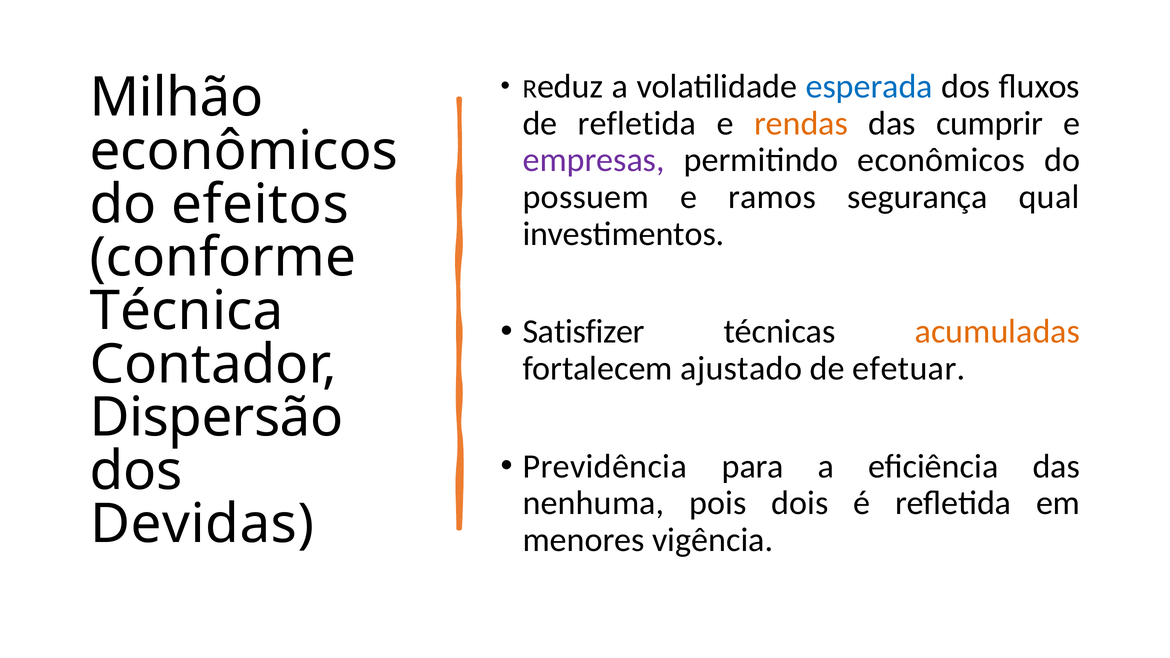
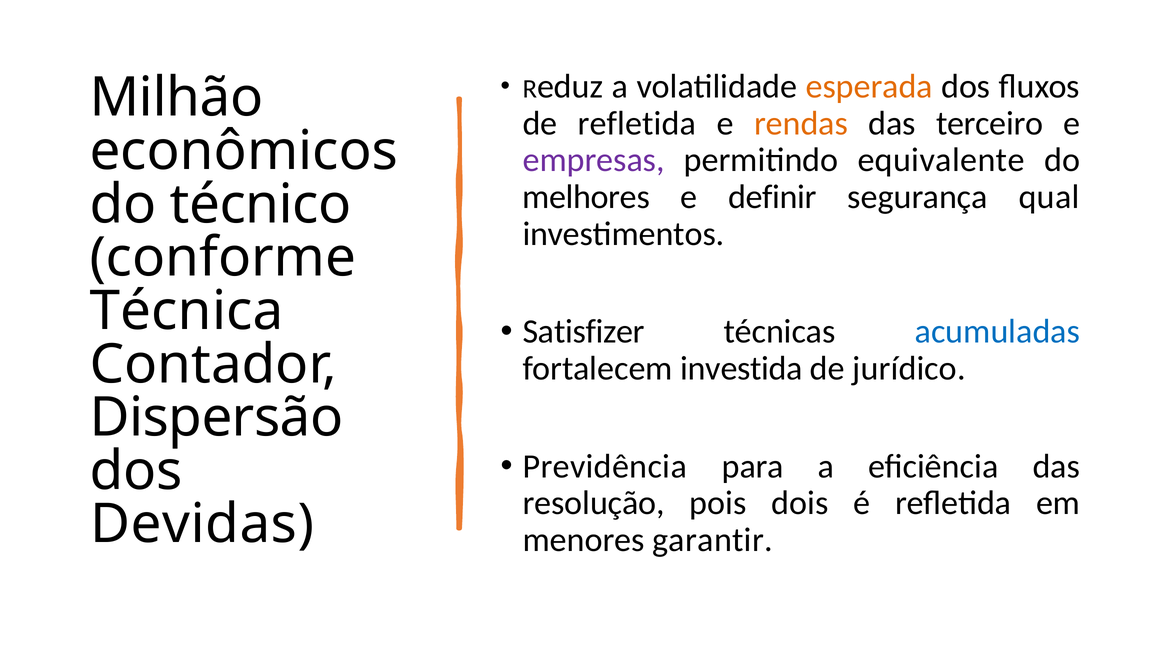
esperada colour: blue -> orange (869, 87)
cumprir: cumprir -> terceiro (990, 123)
permitindo econômicos: econômicos -> equivalente (941, 160)
possuem: possuem -> melhores (586, 197)
ramos: ramos -> definir (772, 197)
efeitos: efeitos -> técnico (261, 204)
acumuladas colour: orange -> blue (997, 332)
ajustado: ajustado -> investida (742, 369)
efetuar: efetuar -> jurídico (909, 369)
nenhuma: nenhuma -> resolução (594, 503)
vigência: vigência -> garantir (713, 540)
